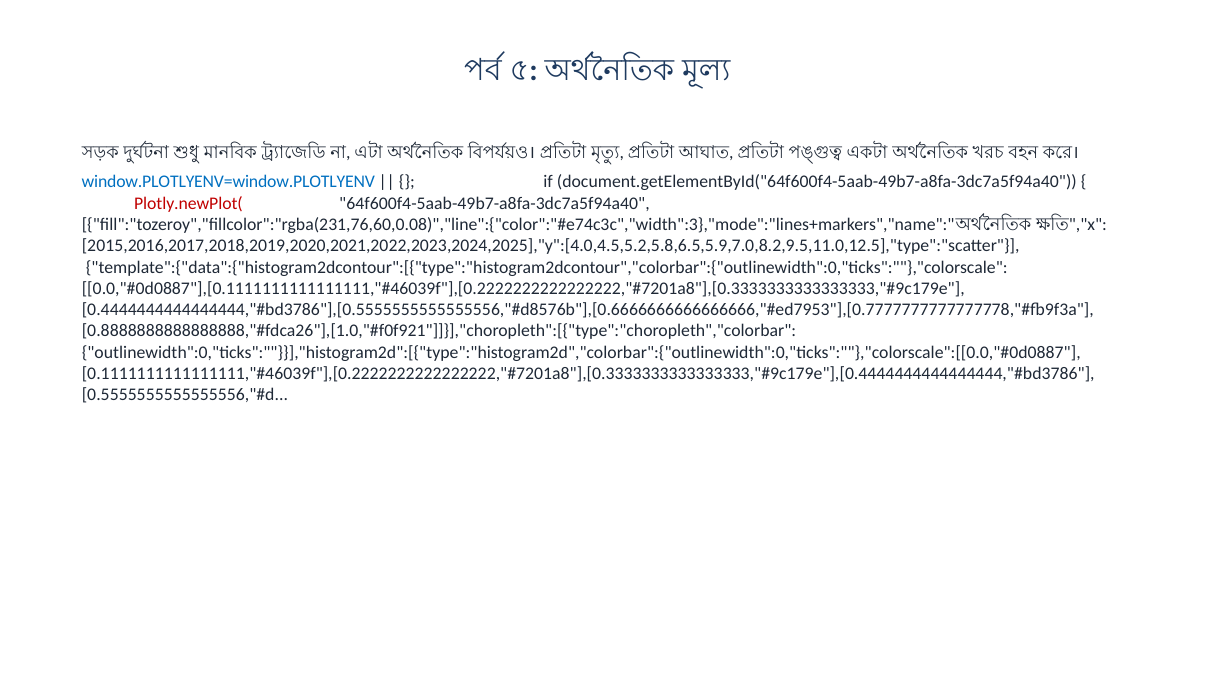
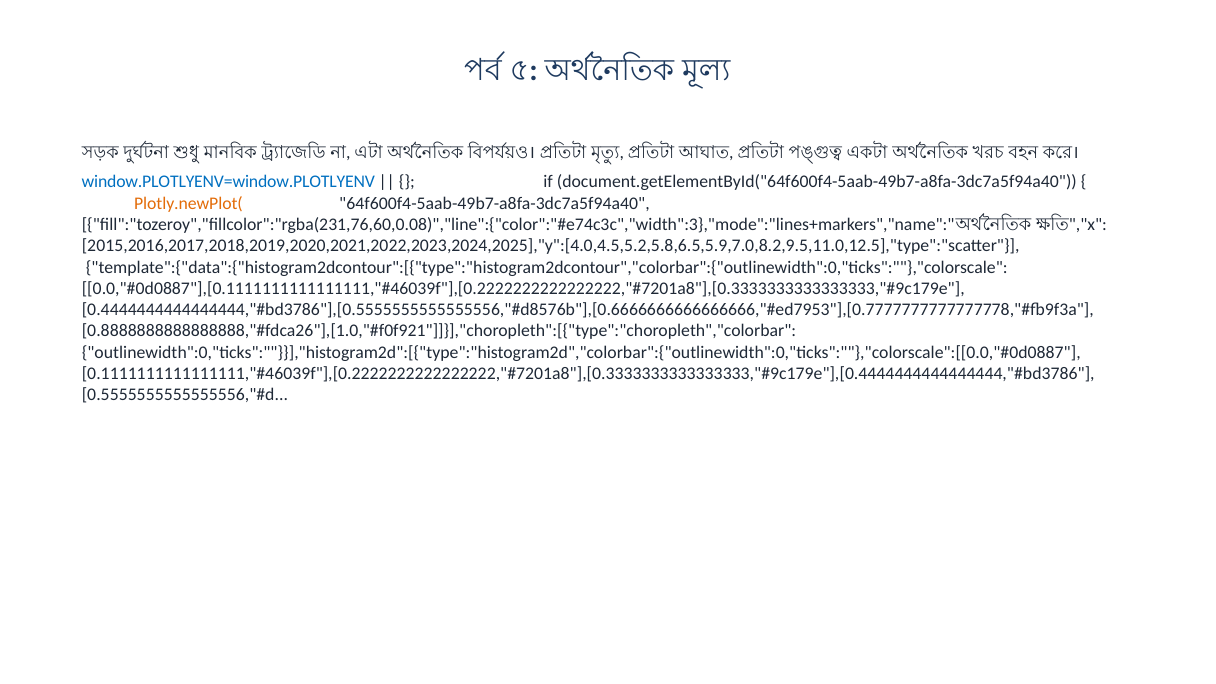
Plotly.newPlot( colour: red -> orange (188, 203)
